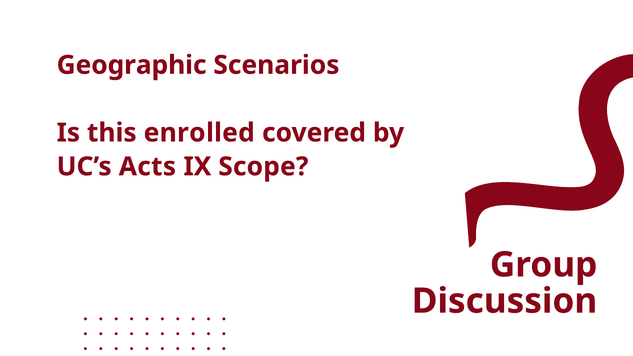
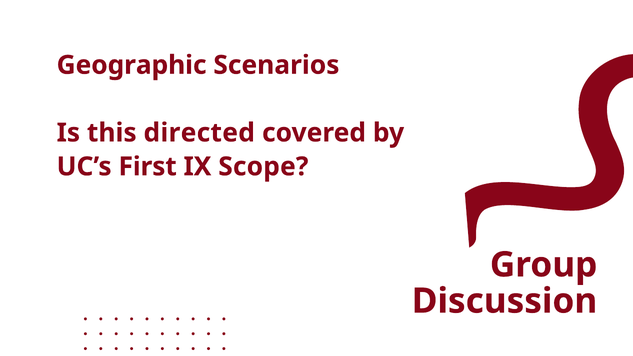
enrolled: enrolled -> directed (199, 133)
Acts: Acts -> First (148, 167)
